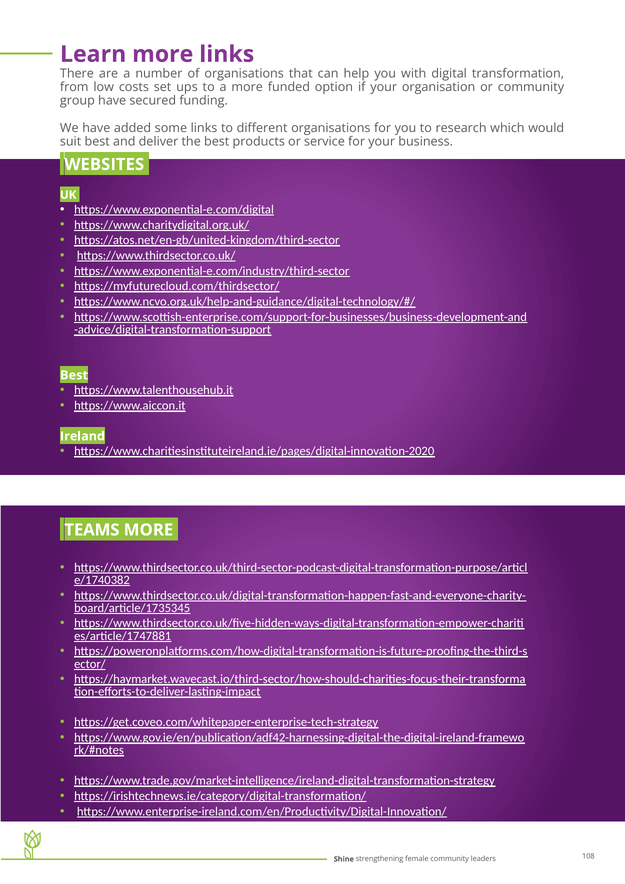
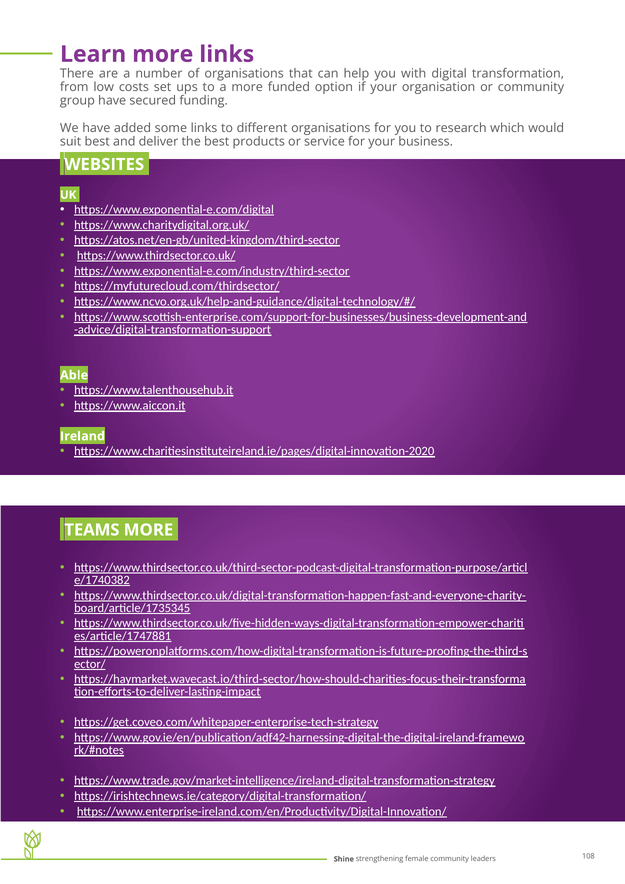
Best: Best -> Able (74, 375)
